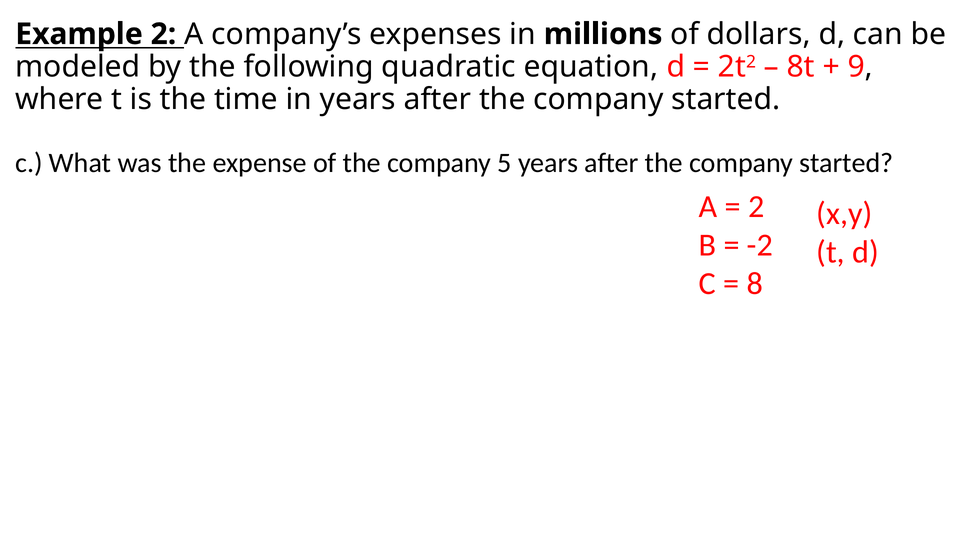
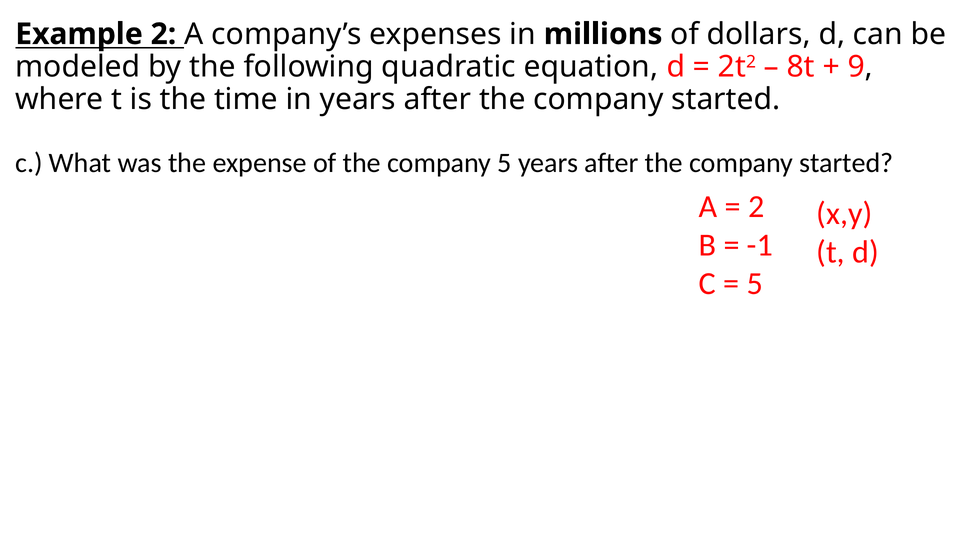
-2: -2 -> -1 (760, 245)
8: 8 -> 5 (755, 284)
